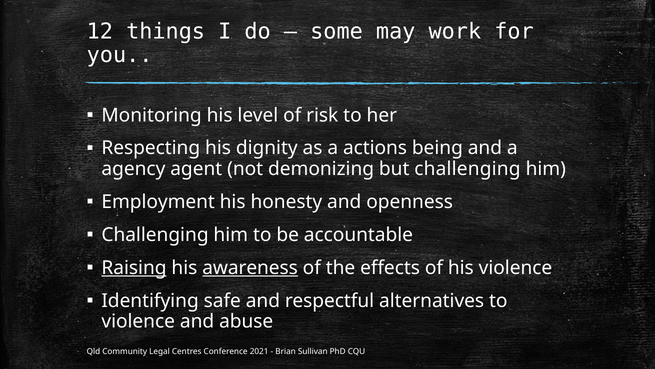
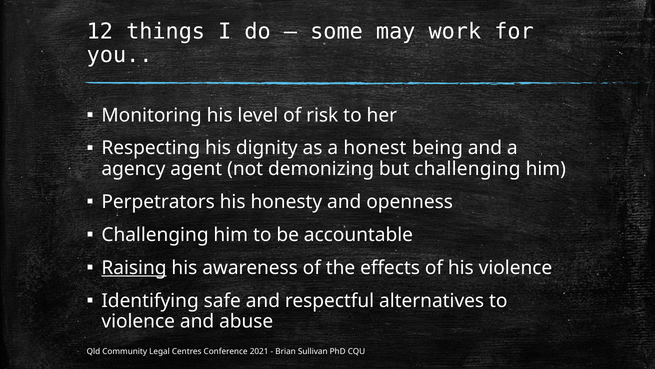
actions: actions -> honest (375, 148)
Employment: Employment -> Perpetrators (158, 202)
awareness underline: present -> none (250, 267)
